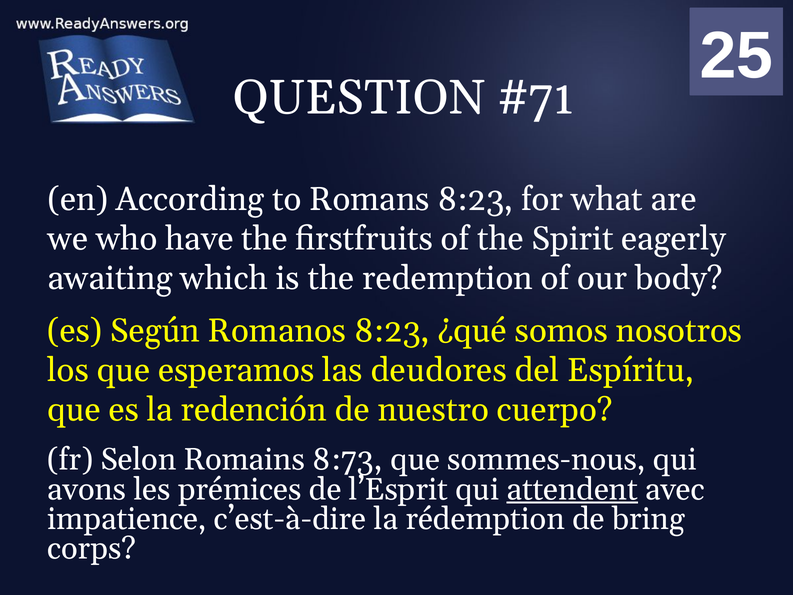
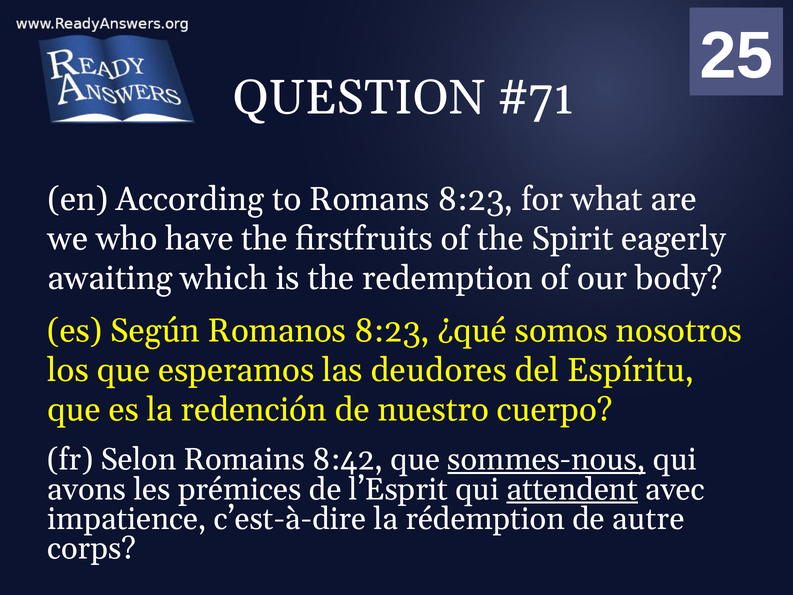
8:73: 8:73 -> 8:42 (348, 460)
sommes-nous underline: none -> present (546, 460)
bring: bring -> autre (648, 519)
